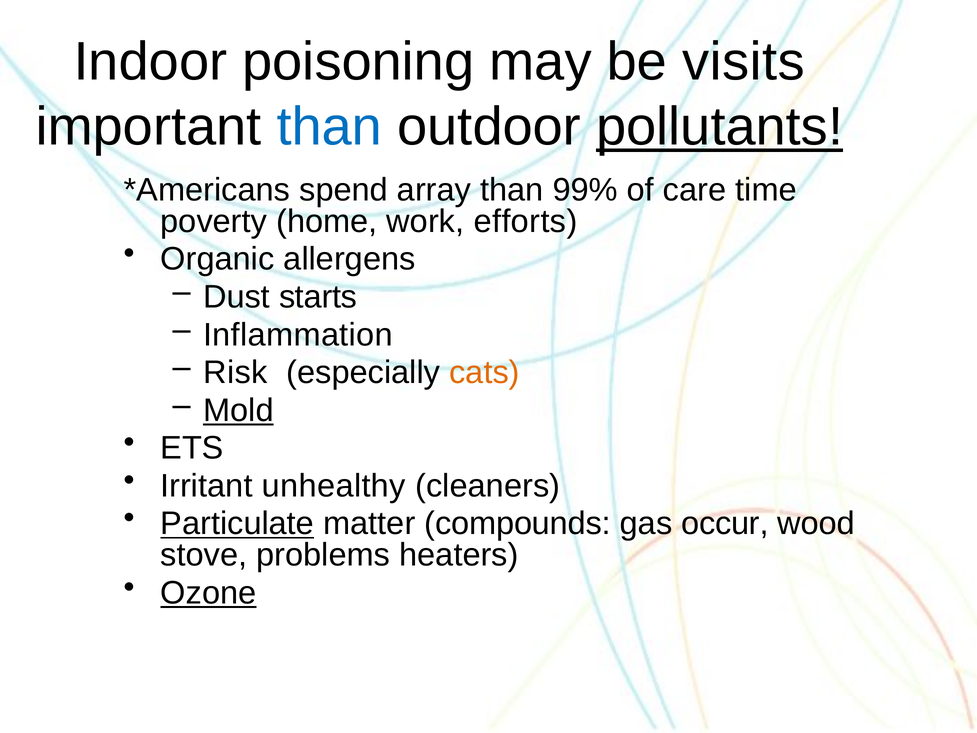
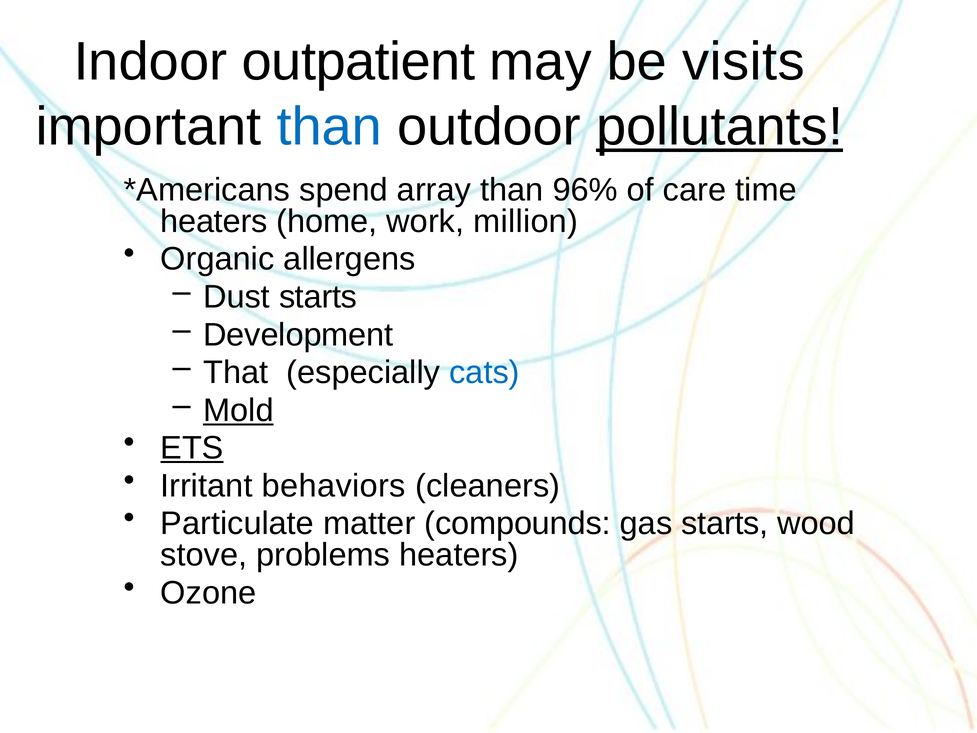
poisoning: poisoning -> outpatient (358, 62)
99%: 99% -> 96% (585, 190)
poverty: poverty -> heaters (214, 221)
efforts: efforts -> million (526, 221)
Inflammation: Inflammation -> Development (298, 335)
Risk: Risk -> That (236, 372)
cats colour: orange -> blue (484, 372)
ETS underline: none -> present (192, 448)
unhealthy: unhealthy -> behaviors (334, 486)
Particulate underline: present -> none (237, 524)
gas occur: occur -> starts (725, 524)
Ozone underline: present -> none (208, 593)
